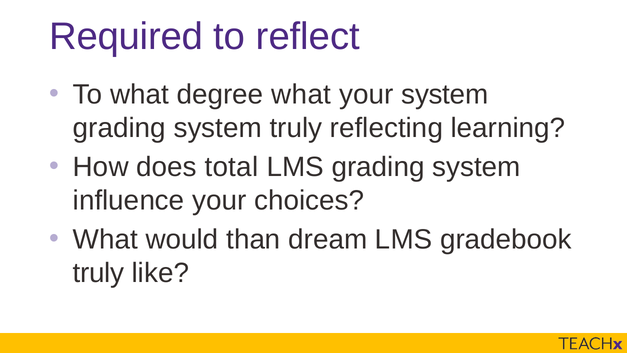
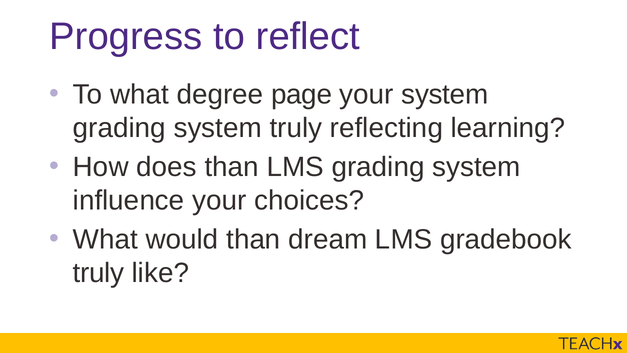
Required: Required -> Progress (126, 37)
degree what: what -> page (302, 94)
does total: total -> than (232, 167)
